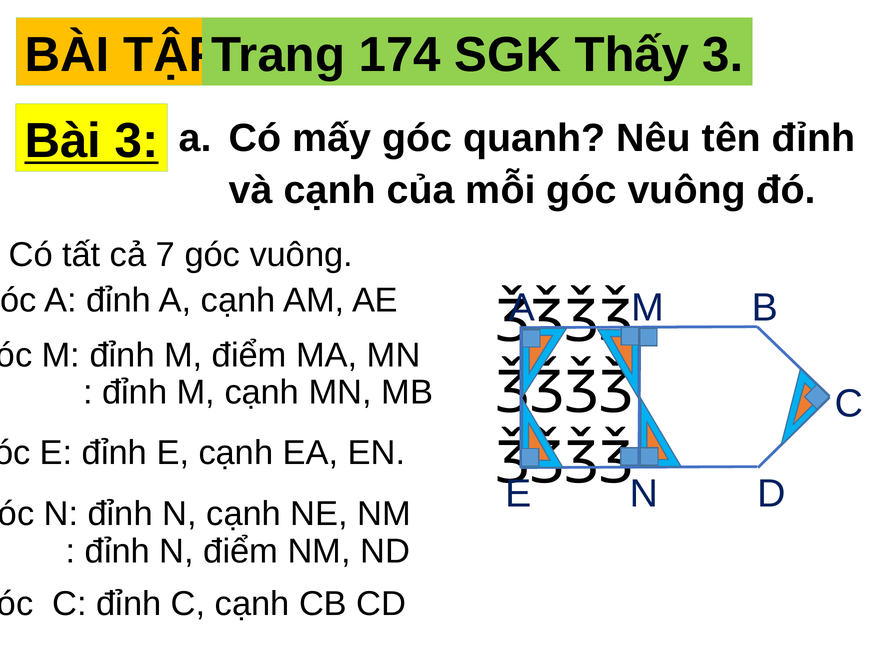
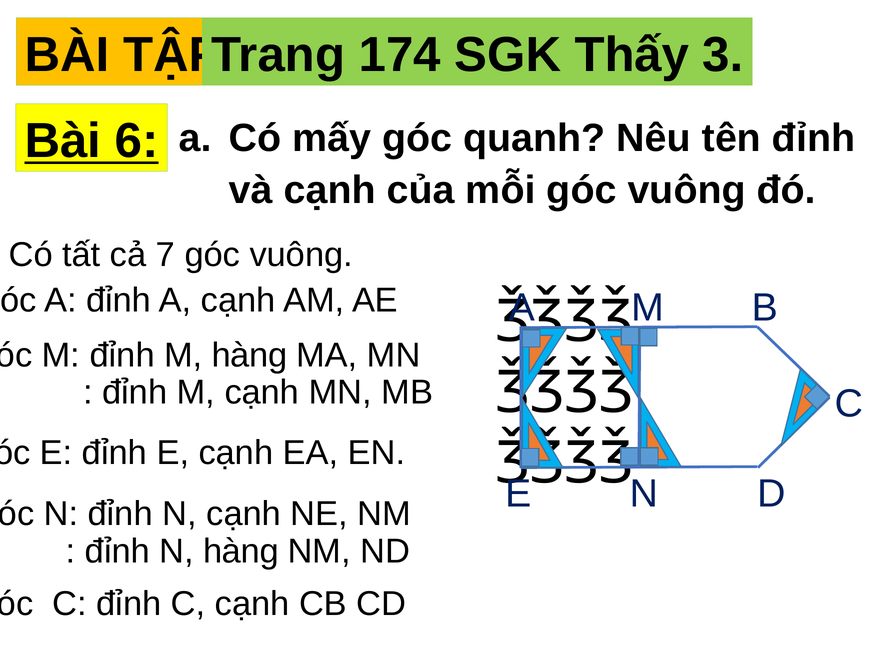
Bài 3: 3 -> 6 (137, 141)
M điểm: điểm -> hàng (249, 355)
N điểm: điểm -> hàng (241, 552)
